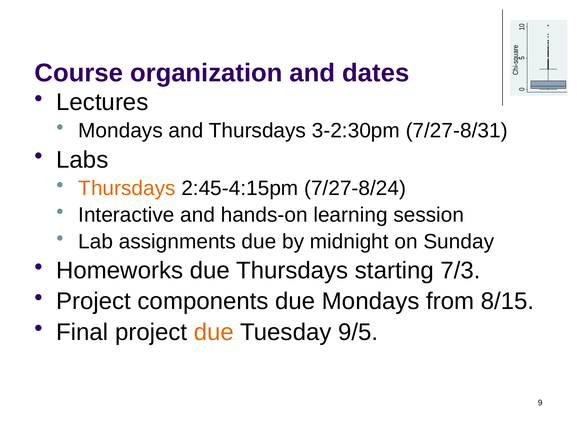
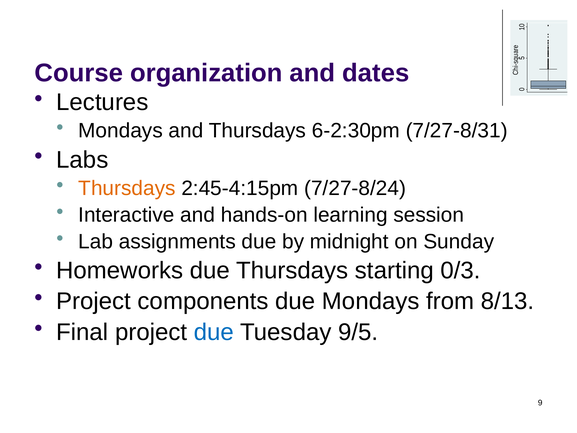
3-2:30pm: 3-2:30pm -> 6-2:30pm (356, 131)
7/3: 7/3 -> 0/3 (460, 270)
8/15: 8/15 -> 8/13 (508, 301)
due colour: orange -> blue (214, 332)
